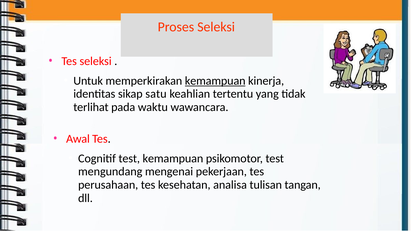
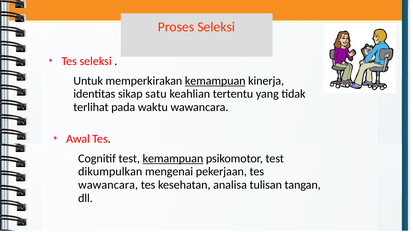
kemampuan underline: none -> present (173, 159)
mengundang: mengundang -> dikumpulkan (110, 172)
perusahaan: perusahaan -> wawancara (108, 185)
